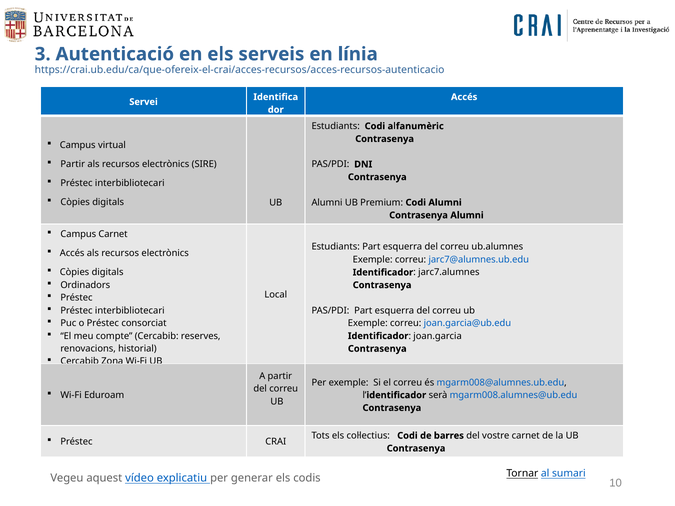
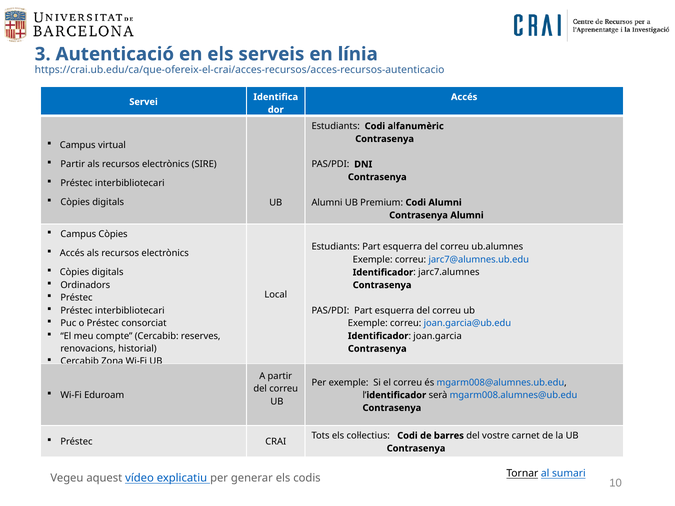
Campus Carnet: Carnet -> Còpies (113, 234)
